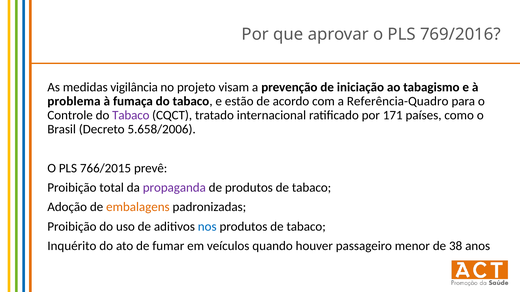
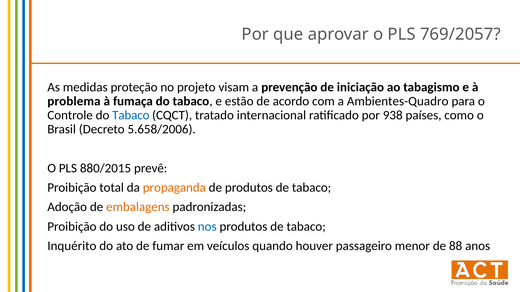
769/2016: 769/2016 -> 769/2057 (460, 34)
vigilância: vigilância -> proteção (134, 87)
Referência-Quadro: Referência-Quadro -> Ambientes-Quadro (398, 101)
Tabaco colour: purple -> blue (131, 116)
171: 171 -> 938 (393, 116)
766/2015: 766/2015 -> 880/2015 (106, 168)
propaganda colour: purple -> orange (174, 188)
38: 38 -> 88 (456, 246)
